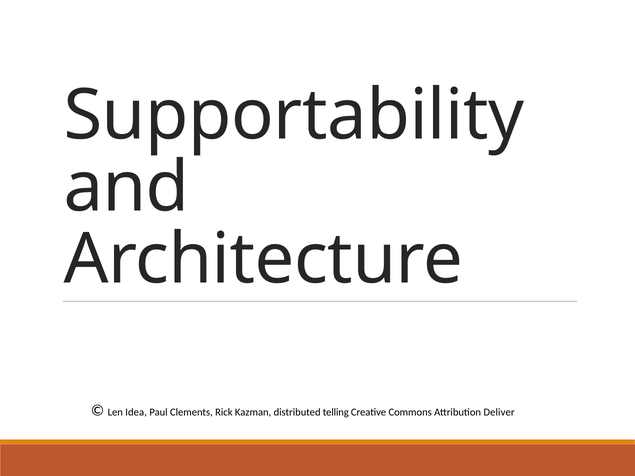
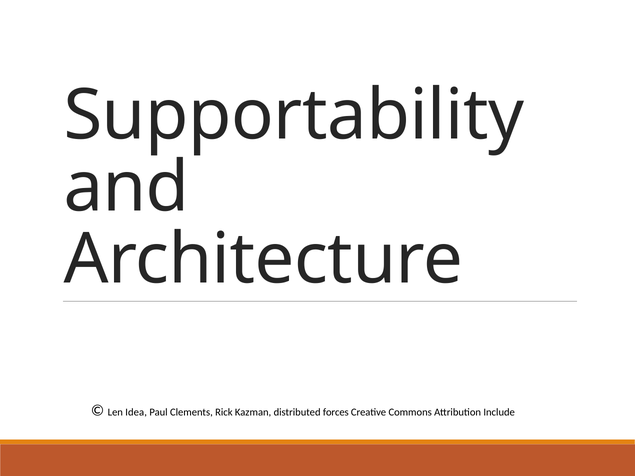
telling: telling -> forces (336, 412)
Deliver: Deliver -> Include (499, 412)
